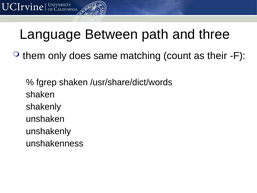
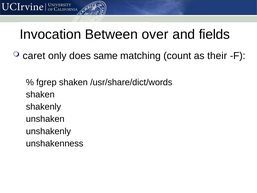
Language: Language -> Invocation (50, 34)
path: path -> over (155, 34)
three: three -> fields (214, 34)
them: them -> caret (34, 56)
